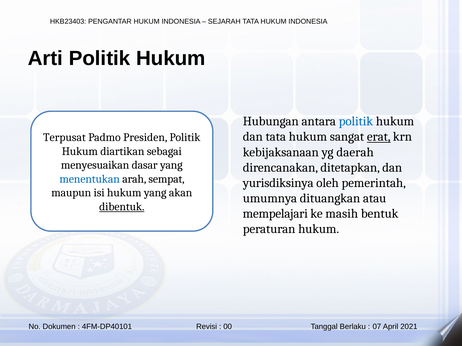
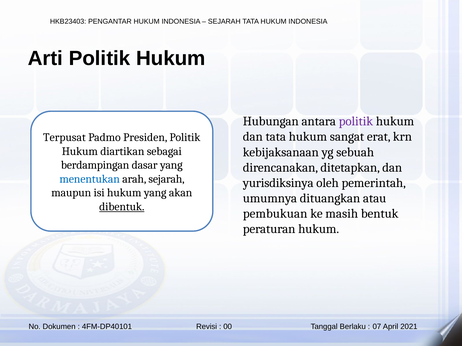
politik colour: blue -> purple (356, 122)
erat underline: present -> none (379, 137)
daerah: daerah -> sebuah (355, 152)
menyesuaikan: menyesuaikan -> berdampingan (95, 165)
arah sempat: sempat -> sejarah (167, 179)
mempelajari: mempelajari -> pembukuan (275, 214)
